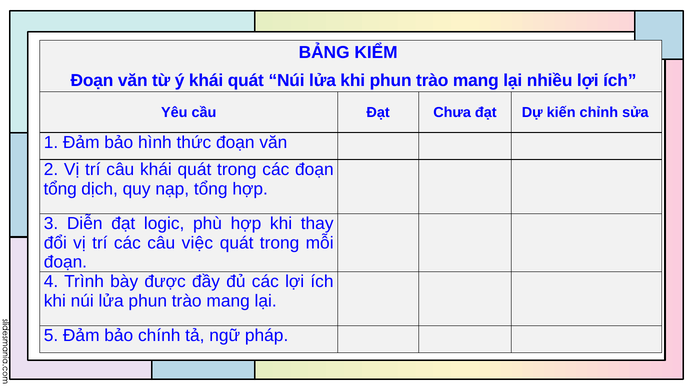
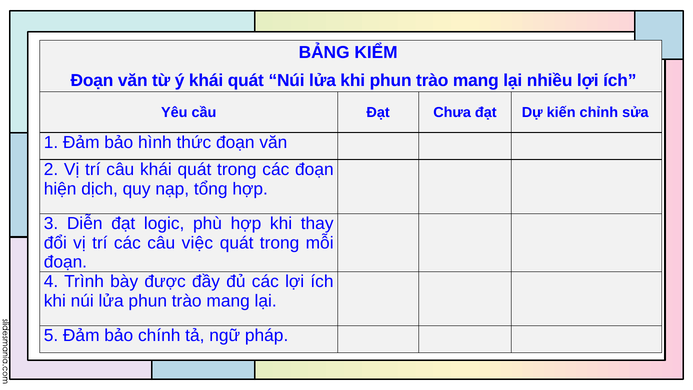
tổng: tổng -> hiện (60, 189)
